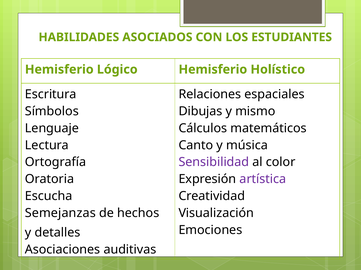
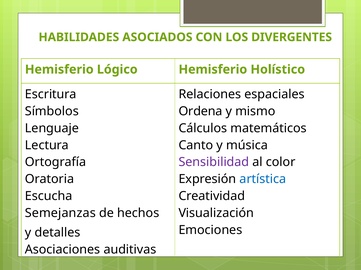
ESTUDIANTES: ESTUDIANTES -> DIVERGENTES (292, 37)
Dibujas: Dibujas -> Ordena (201, 111)
artística colour: purple -> blue (263, 180)
